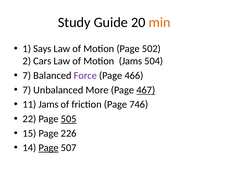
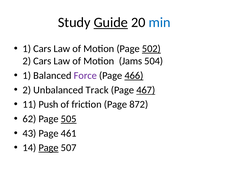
Guide underline: none -> present (111, 22)
min colour: orange -> blue (160, 22)
1 Says: Says -> Cars (42, 49)
502 underline: none -> present (151, 49)
7: 7 -> 1 (27, 76)
466 underline: none -> present (134, 76)
7: 7 -> 2 (27, 90)
More: More -> Track (97, 90)
11 Jams: Jams -> Push (48, 104)
746: 746 -> 872 (139, 104)
22: 22 -> 62 (29, 119)
15: 15 -> 43 (29, 133)
226: 226 -> 461 (69, 133)
